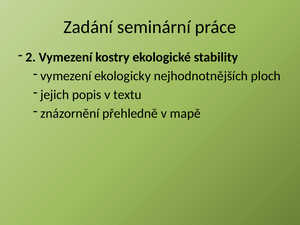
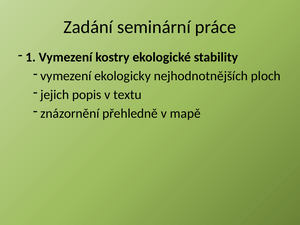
2: 2 -> 1 (31, 57)
